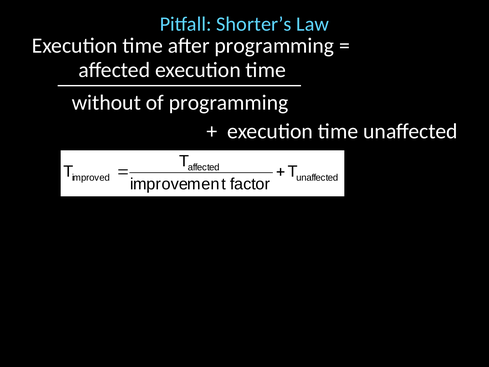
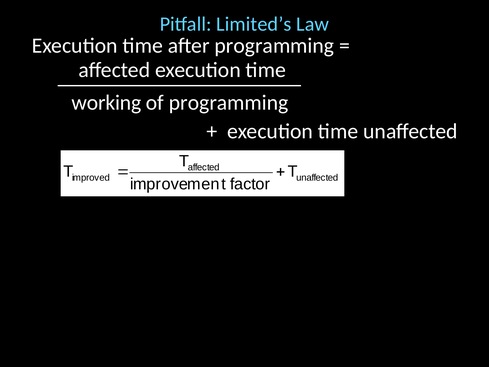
Shorter’s: Shorter’s -> Limited’s (254, 24)
without: without -> working (106, 103)
